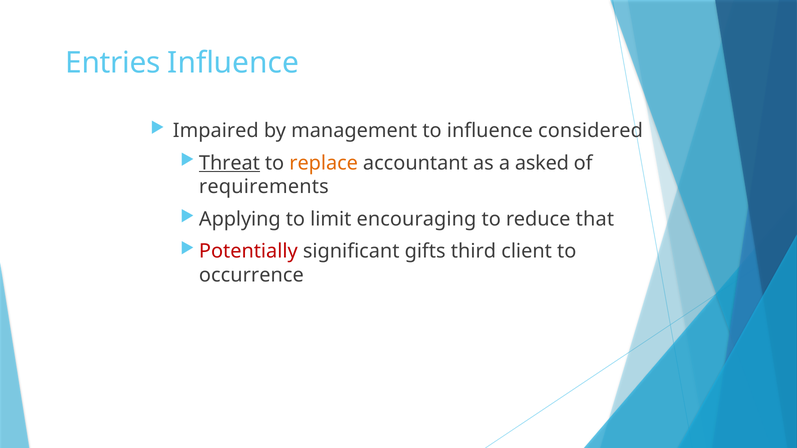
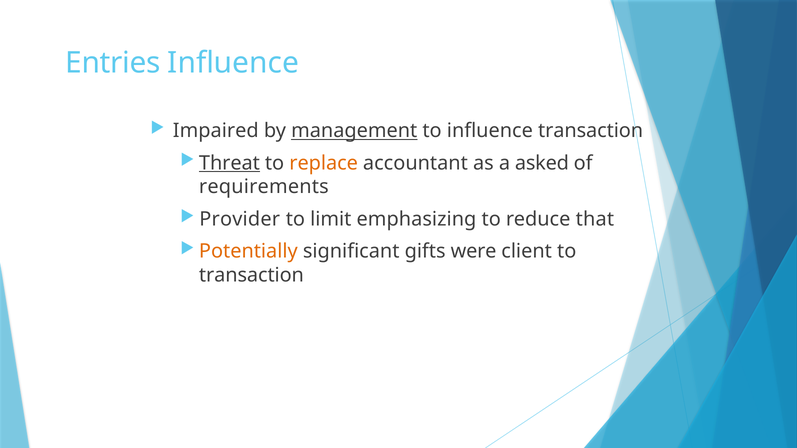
management underline: none -> present (354, 131)
influence considered: considered -> transaction (591, 131)
Applying: Applying -> Provider (240, 219)
encouraging: encouraging -> emphasizing (416, 219)
Potentially colour: red -> orange (248, 251)
third: third -> were (474, 251)
occurrence: occurrence -> transaction (251, 275)
